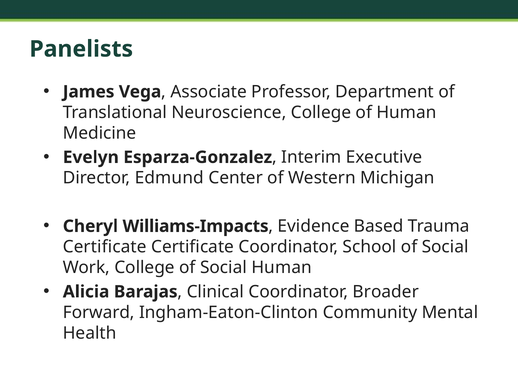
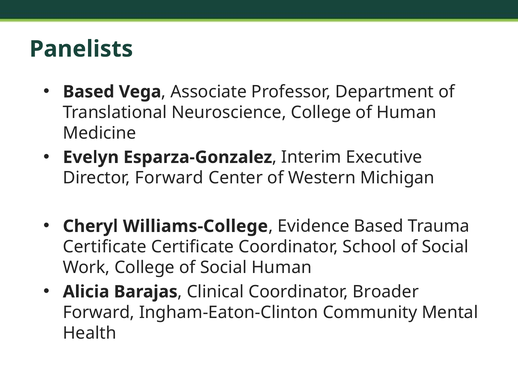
James: James -> Based (89, 92)
Director Edmund: Edmund -> Forward (169, 178)
Williams-Impacts: Williams-Impacts -> Williams-College (195, 227)
